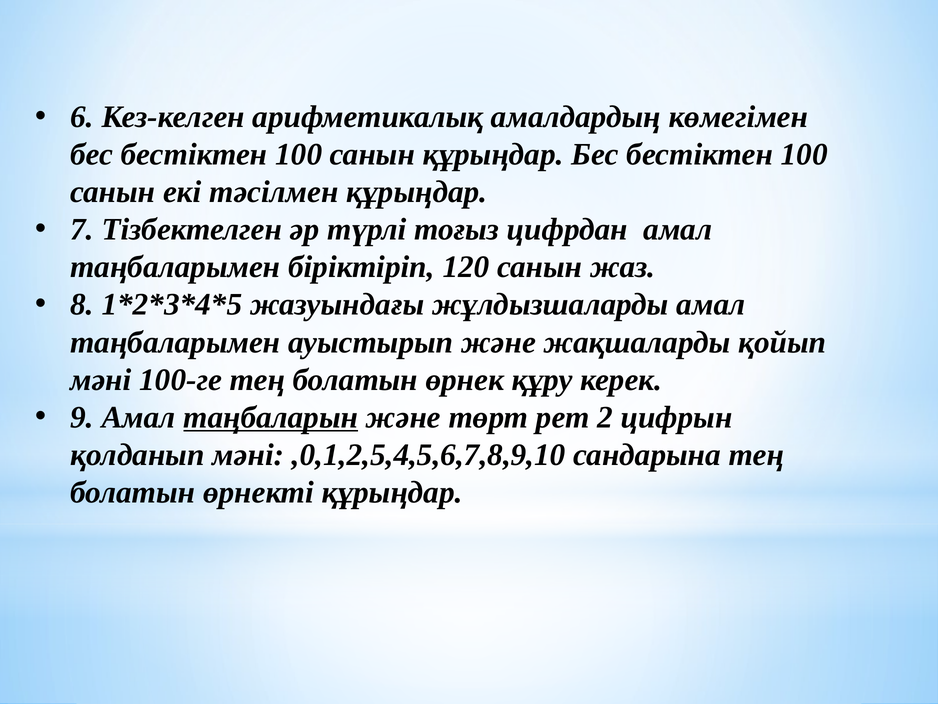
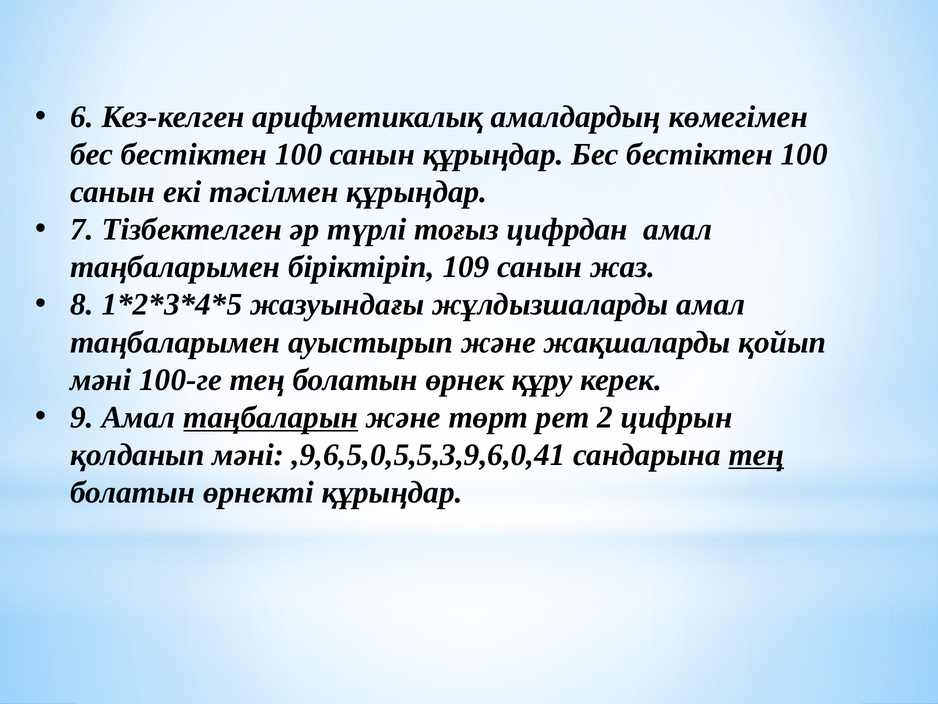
120: 120 -> 109 (466, 267)
,0,1,2,5,4,5,6,7,8,9,10: ,0,1,2,5,4,5,6,7,8,9,10 -> ,9,6,5,0,5,5,3,9,6,0,41 (429, 455)
тең underline: none -> present (756, 455)
